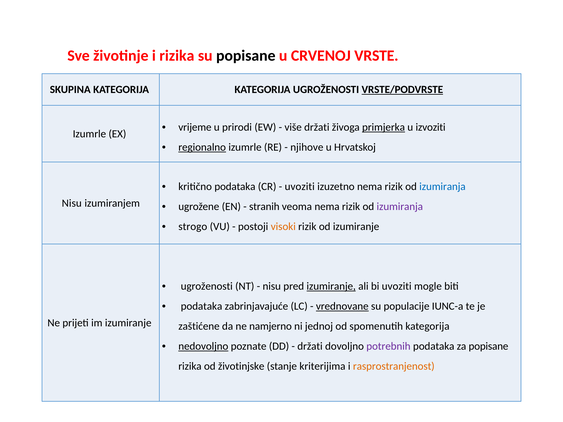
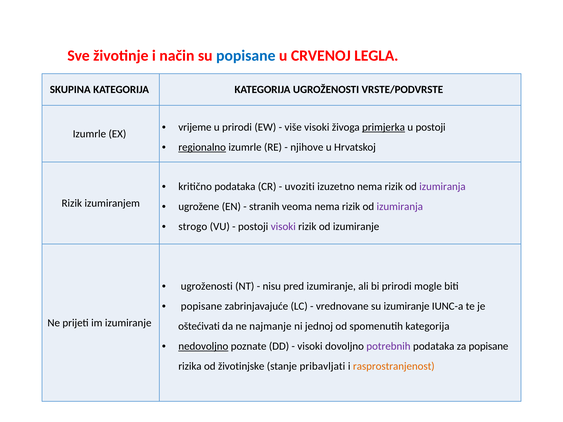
i rizika: rizika -> način (177, 56)
popisane colour: black -> blue (246, 56)
VRSTE: VRSTE -> LEGLA (376, 56)
VRSTE/PODVRSTE underline: present -> none (402, 90)
više držati: držati -> visoki (317, 127)
u izvoziti: izvoziti -> postoji (431, 127)
izumiranja colour: blue -> purple (442, 187)
Nisu: Nisu -> Rizik (72, 203)
visoki colour: orange -> purple (283, 227)
izumiranje underline: present -> none (331, 287)
bi uvoziti: uvoziti -> prirodi (397, 287)
podataka: podataka -> popisane (201, 306)
vrednovane underline: present -> none (342, 306)
su populacije: populacije -> izumiranje (407, 306)
zaštićene: zaštićene -> oštećivati (199, 326)
namjerno: namjerno -> najmanje (270, 326)
držati: držati -> visoki (310, 346)
kriterijima: kriterijima -> pribavljati (322, 366)
